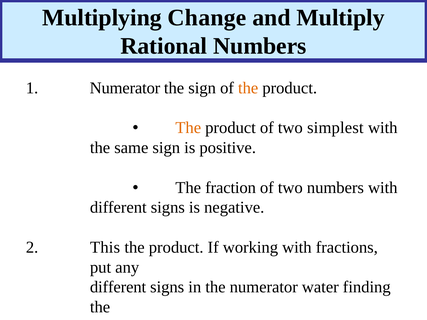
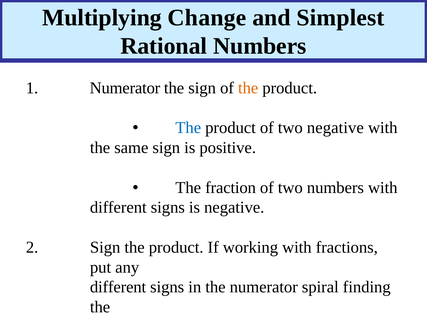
Multiply: Multiply -> Simplest (341, 18)
The colour: orange -> blue (188, 128)
two simplest: simplest -> negative (335, 128)
2 This: This -> Sign (105, 247)
water: water -> spiral (320, 287)
